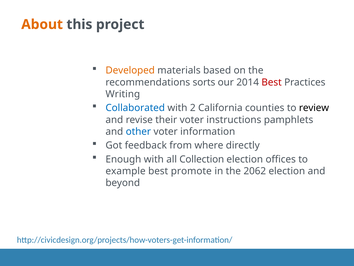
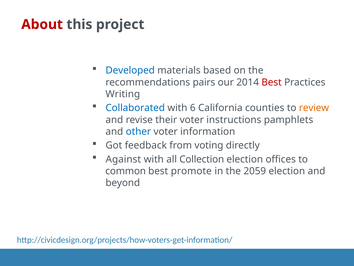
About colour: orange -> red (42, 24)
Developed colour: orange -> blue (130, 70)
sorts: sorts -> pairs (204, 82)
2: 2 -> 6 (193, 108)
review colour: black -> orange (314, 108)
where: where -> voting (209, 145)
Enough: Enough -> Against (123, 159)
example: example -> common (126, 171)
2062: 2062 -> 2059 (255, 171)
